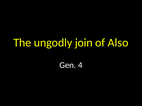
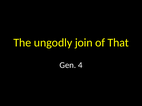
Also: Also -> That (118, 43)
